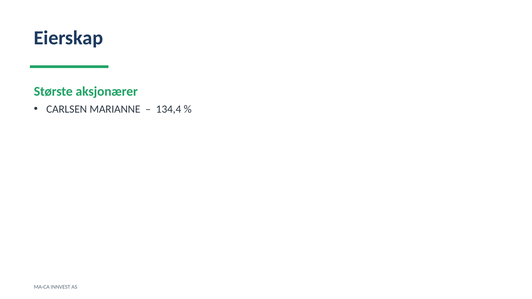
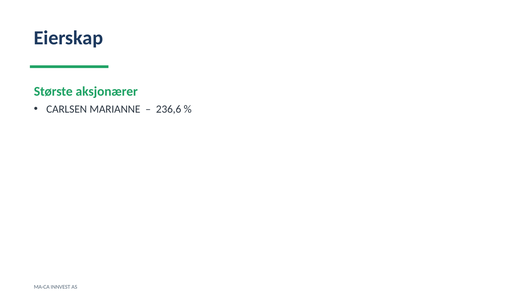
134,4: 134,4 -> 236,6 (169, 109)
